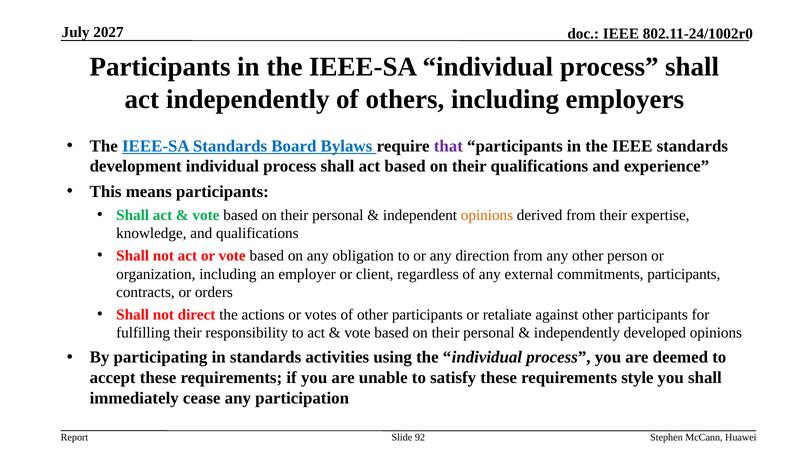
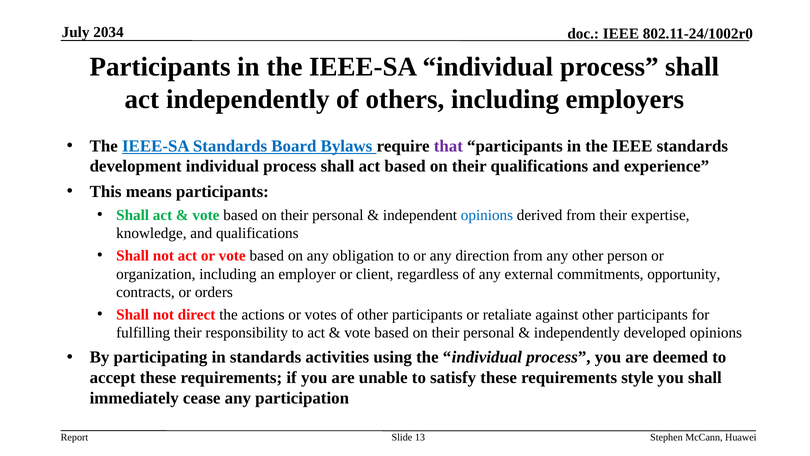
2027: 2027 -> 2034 (108, 32)
opinions colour: orange -> blue (487, 215)
commitments participants: participants -> opportunity (684, 274)
92: 92 -> 13 (420, 437)
